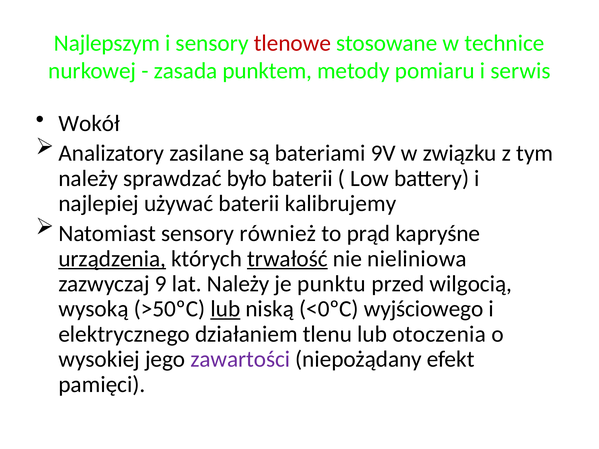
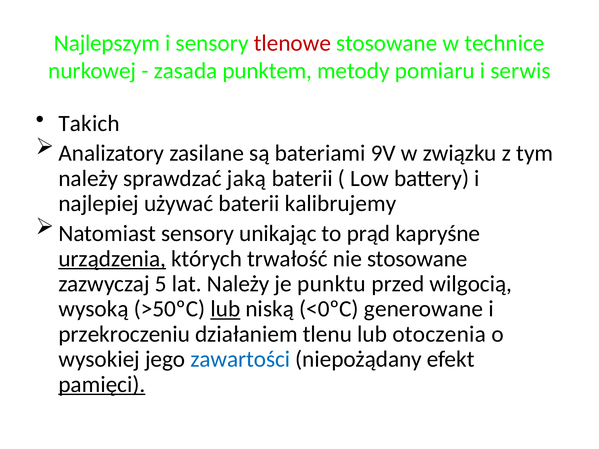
Wokół: Wokół -> Takich (89, 123)
było: było -> jaką (246, 179)
również: również -> unikając (278, 234)
trwałość underline: present -> none (287, 259)
nie nieliniowa: nieliniowa -> stosowane (417, 259)
9: 9 -> 5 (161, 284)
wyjściowego: wyjściowego -> generowane (424, 309)
elektrycznego: elektrycznego -> przekroczeniu (124, 334)
zawartości colour: purple -> blue (240, 359)
pamięci underline: none -> present (102, 385)
